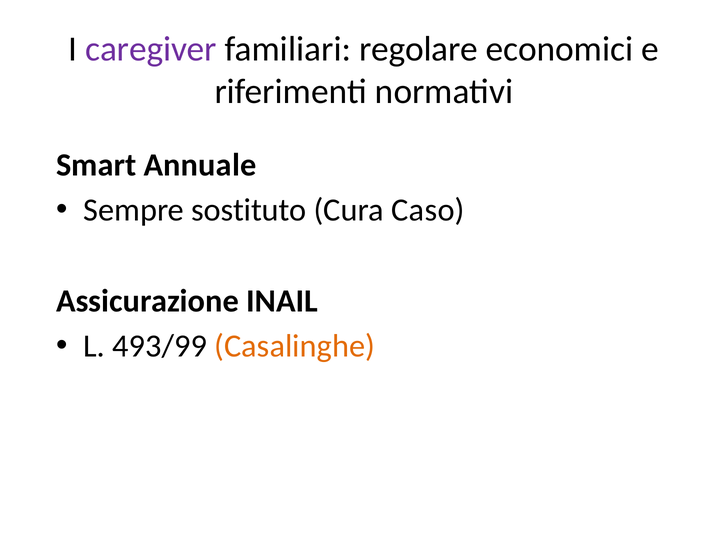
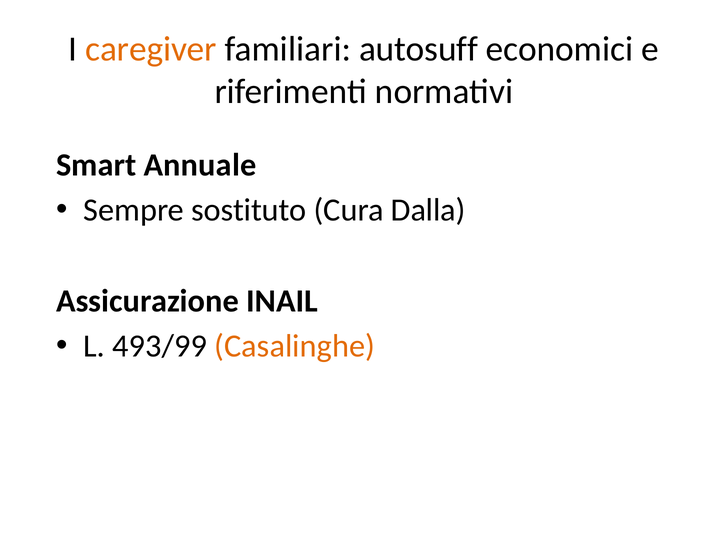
caregiver colour: purple -> orange (151, 49)
regolare: regolare -> autosuff (418, 49)
Caso: Caso -> Dalla (428, 210)
